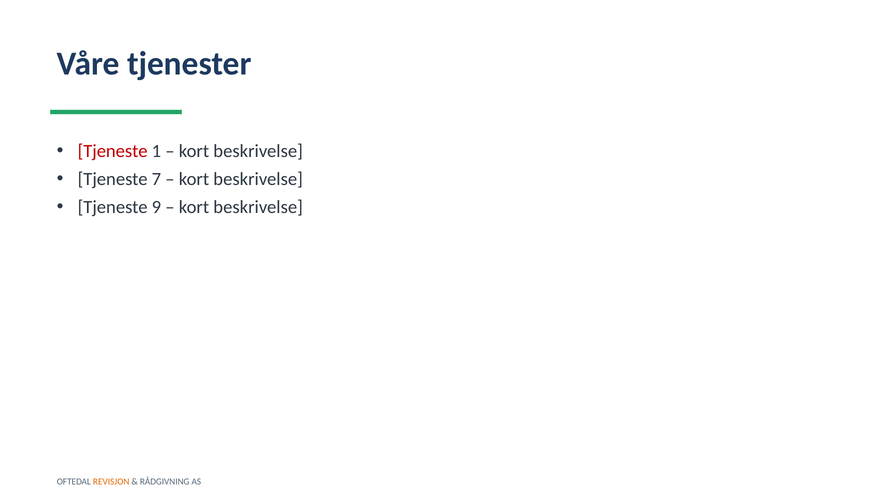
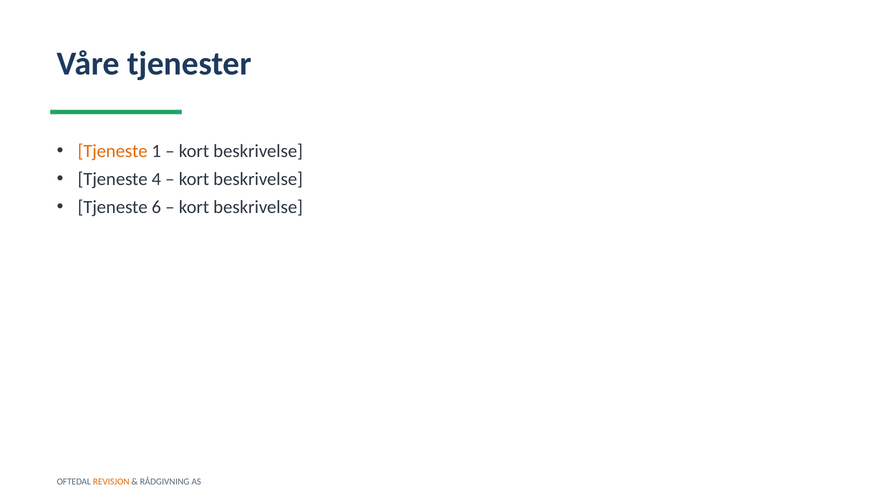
Tjeneste colour: red -> orange (113, 151)
7: 7 -> 4 (156, 179)
9: 9 -> 6 (156, 207)
